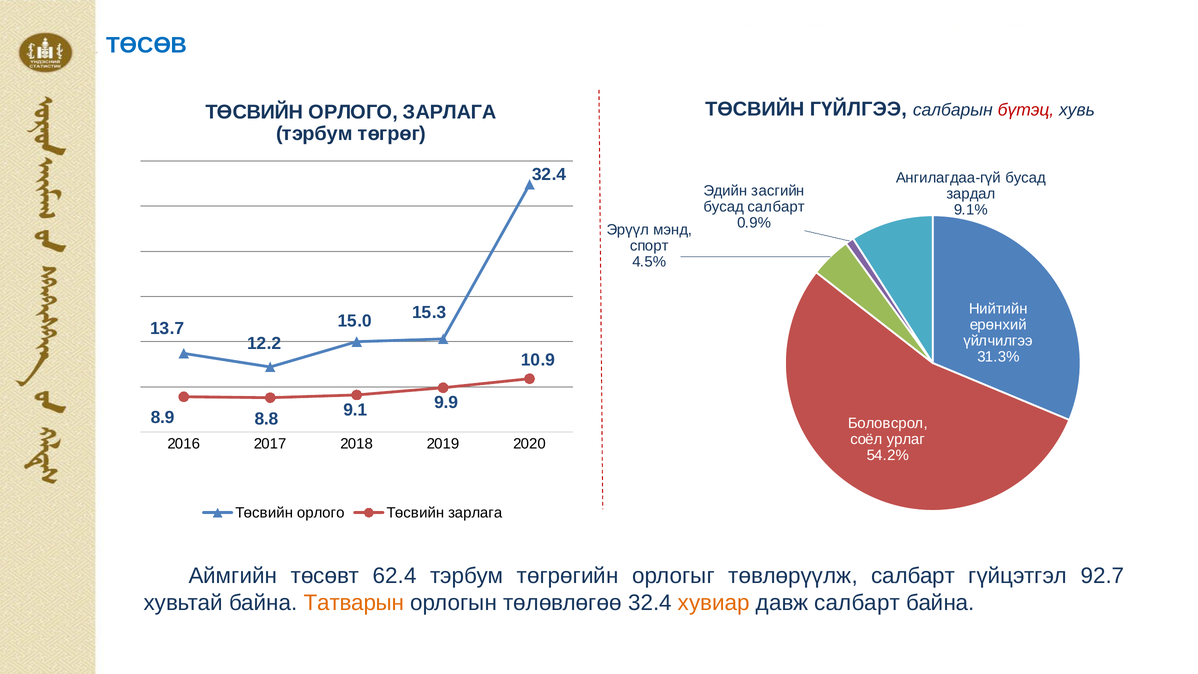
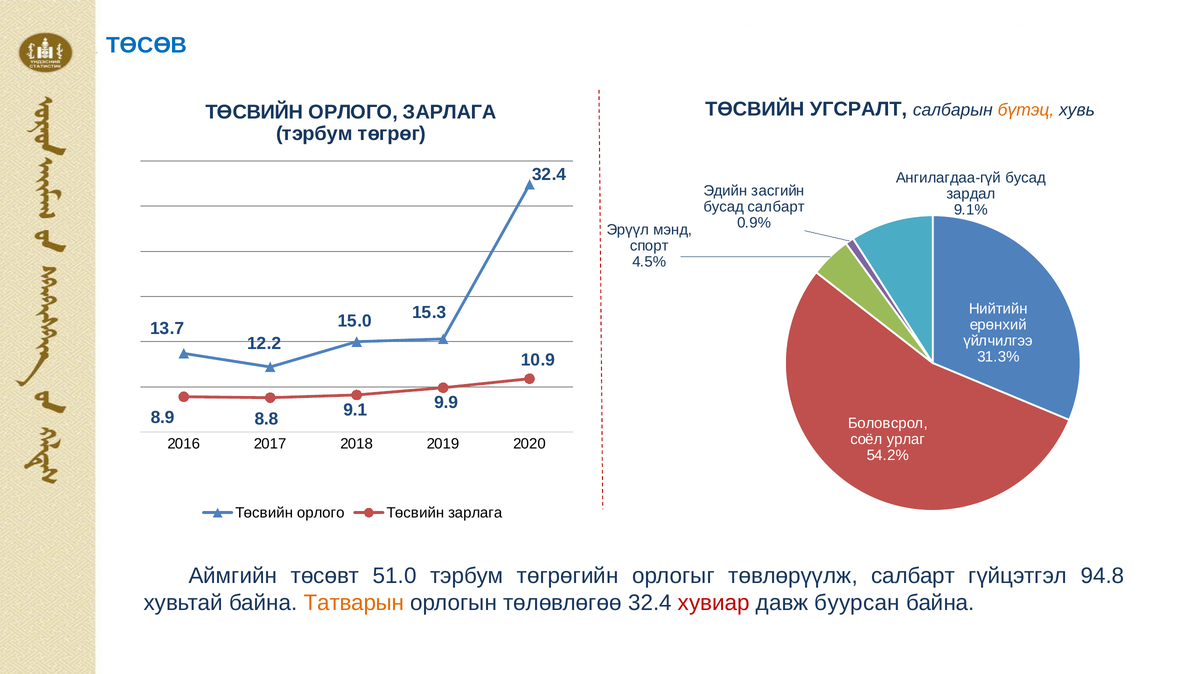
ГҮЙЛГЭЭ: ГҮЙЛГЭЭ -> УГСРАЛТ (858, 109)
бүтэц colour: red -> orange (1026, 110)
62.4: 62.4 -> 51.0 (395, 576)
92.7: 92.7 -> 94.8 (1103, 576)
хувиар colour: orange -> red (714, 603)
давж салбарт: салбарт -> буурсан (857, 603)
